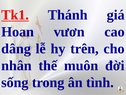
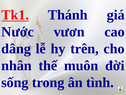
Hoan: Hoan -> Nước (18, 32)
